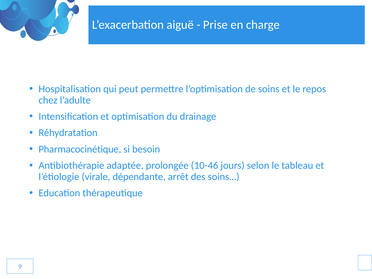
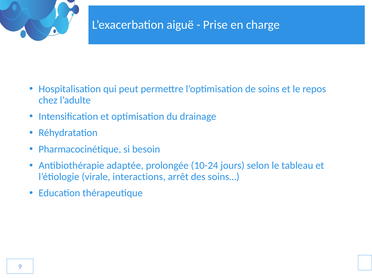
10-46: 10-46 -> 10-24 (205, 166)
dépendante: dépendante -> interactions (139, 177)
